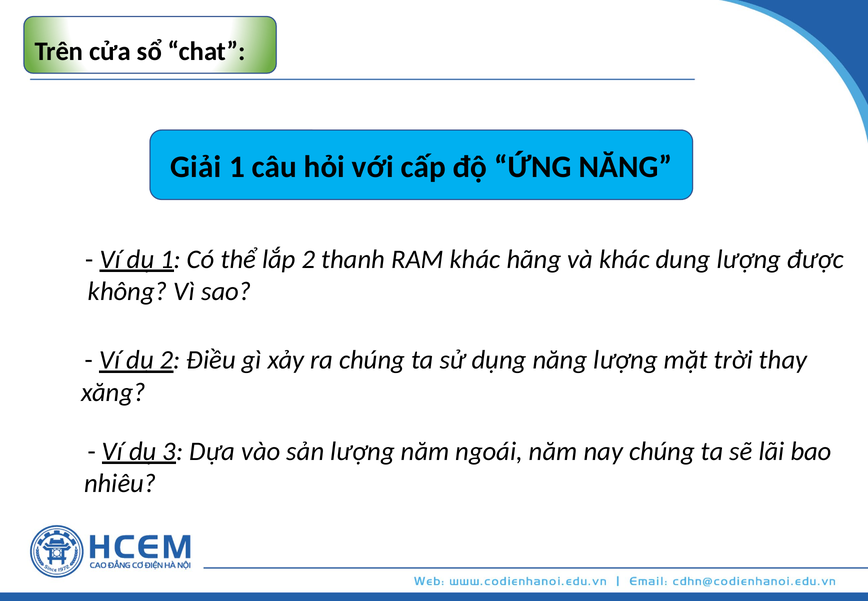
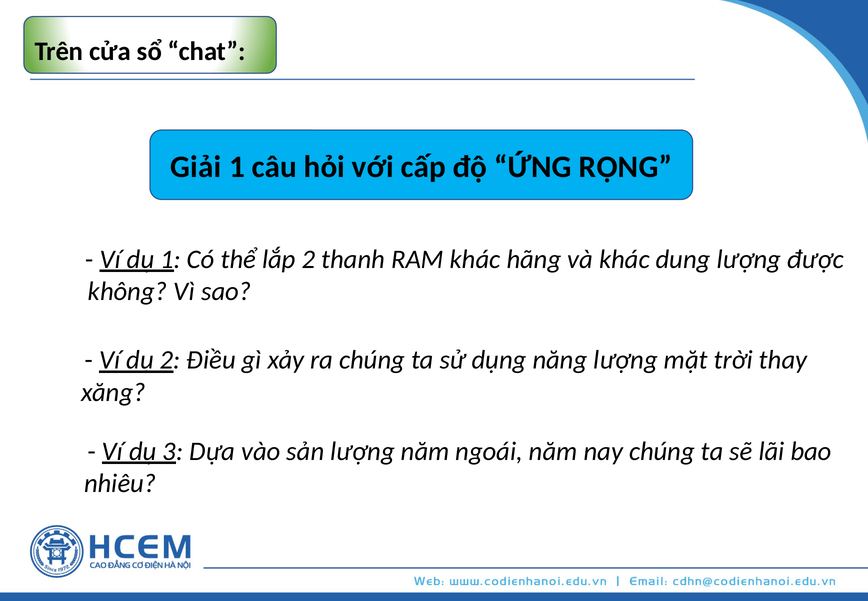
ỨNG NĂNG: NĂNG -> RỘNG (626, 167)
